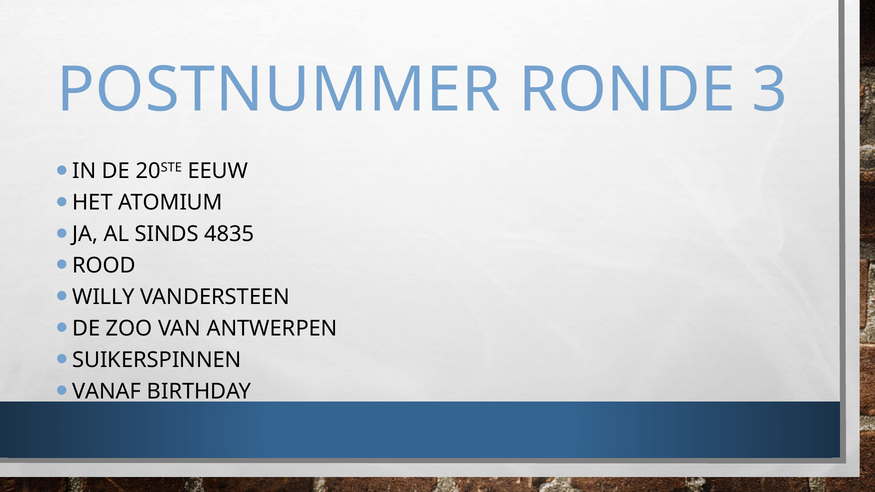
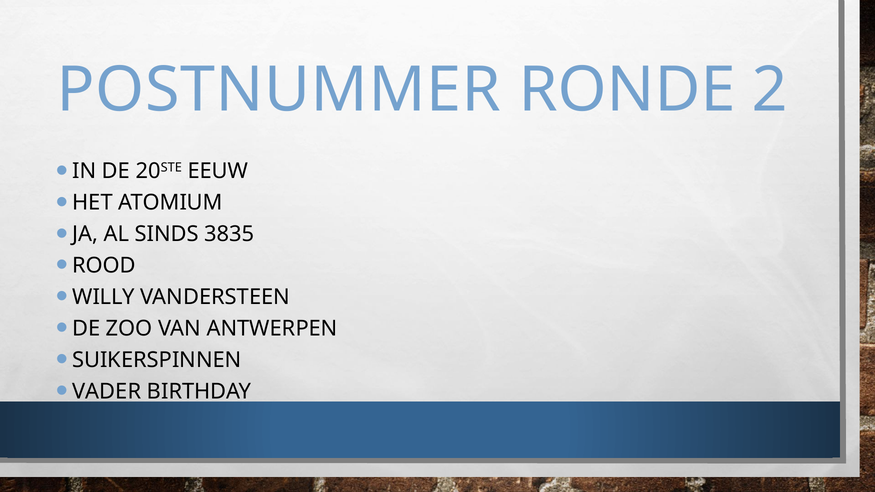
3: 3 -> 2 (770, 90)
4835: 4835 -> 3835 (229, 234)
VANAF: VANAF -> VADER (107, 392)
